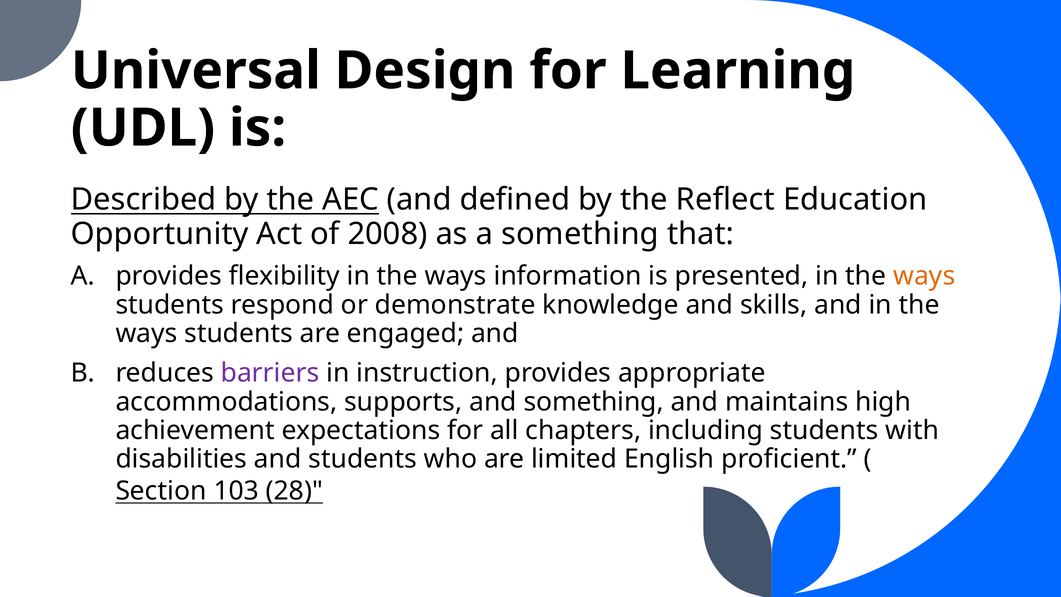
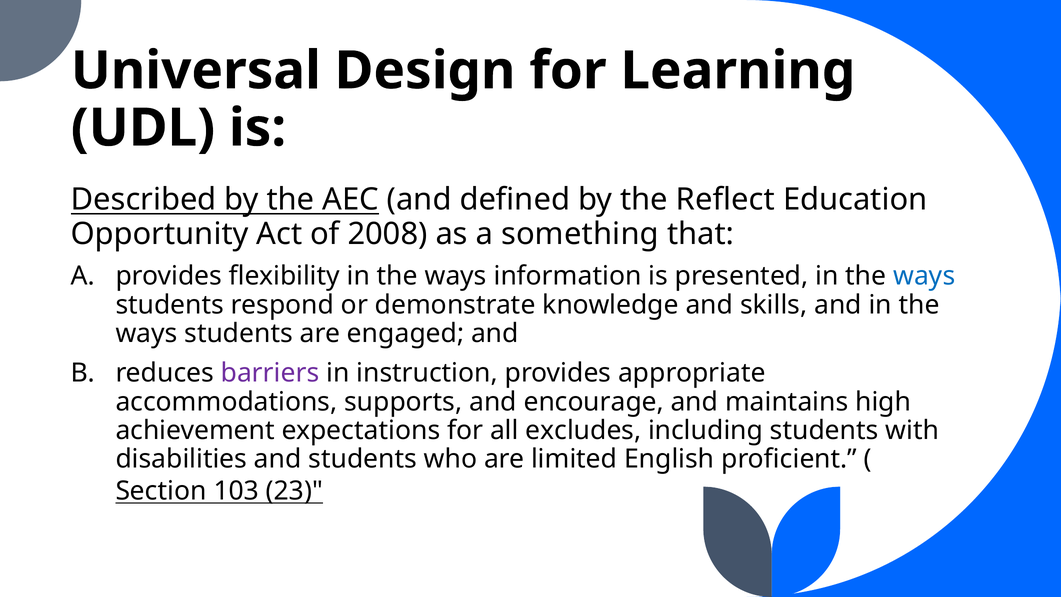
ways colour: orange -> blue (924, 276)
and something: something -> encourage (594, 402)
chapters: chapters -> excludes (583, 430)
28: 28 -> 23 (294, 491)
